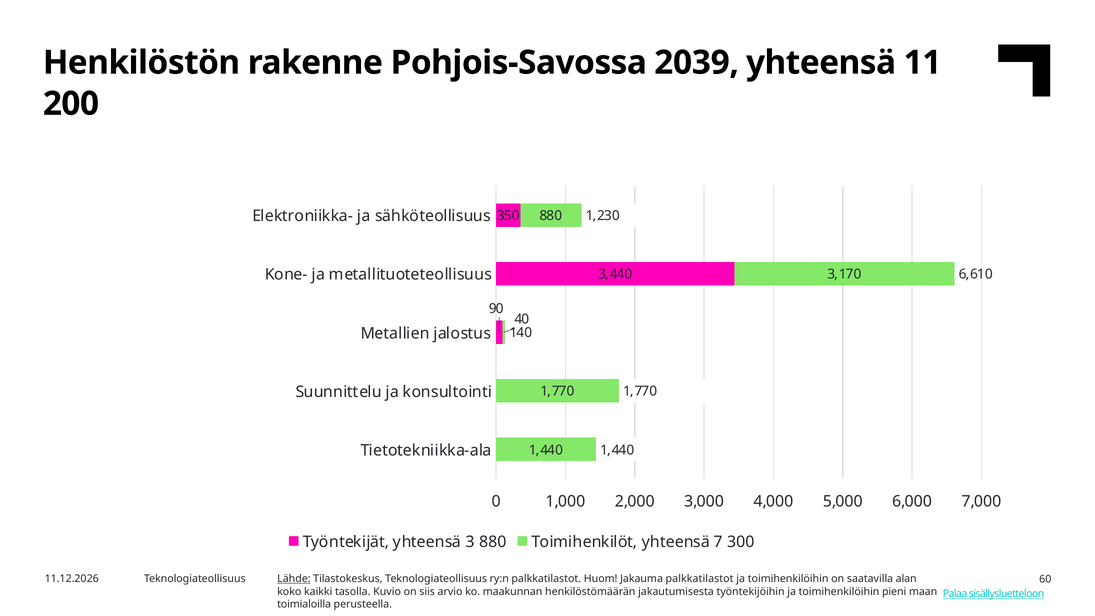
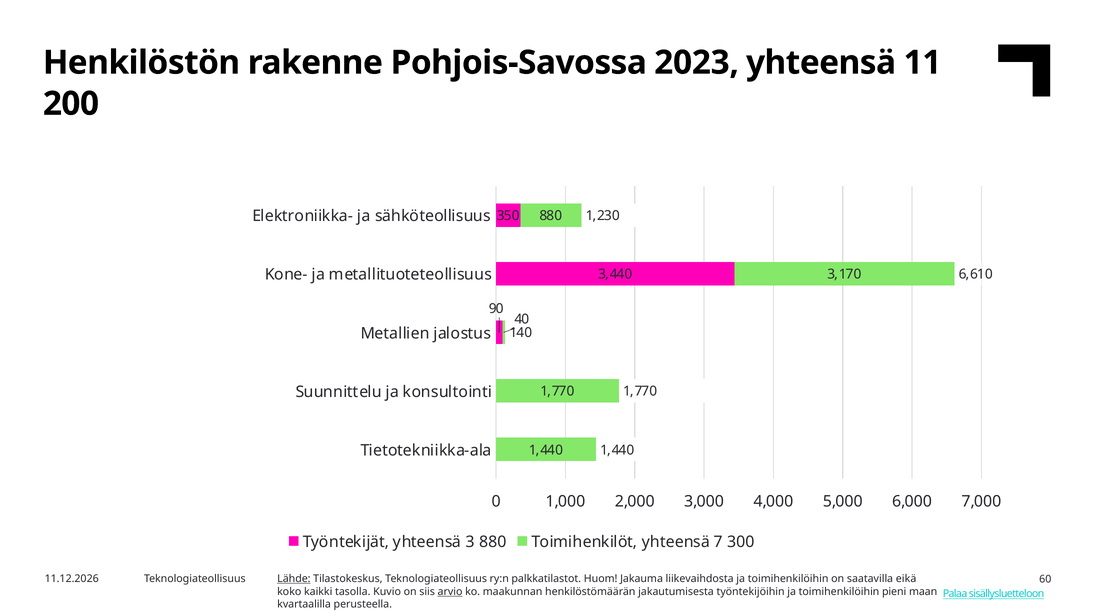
2039: 2039 -> 2023 (697, 63)
Jakauma palkkatilastot: palkkatilastot -> liikevaihdosta (700, 579)
alan: alan -> eikä (906, 579)
arvio underline: none -> present (450, 592)
toimialoilla: toimialoilla -> kvartaalilla (304, 604)
